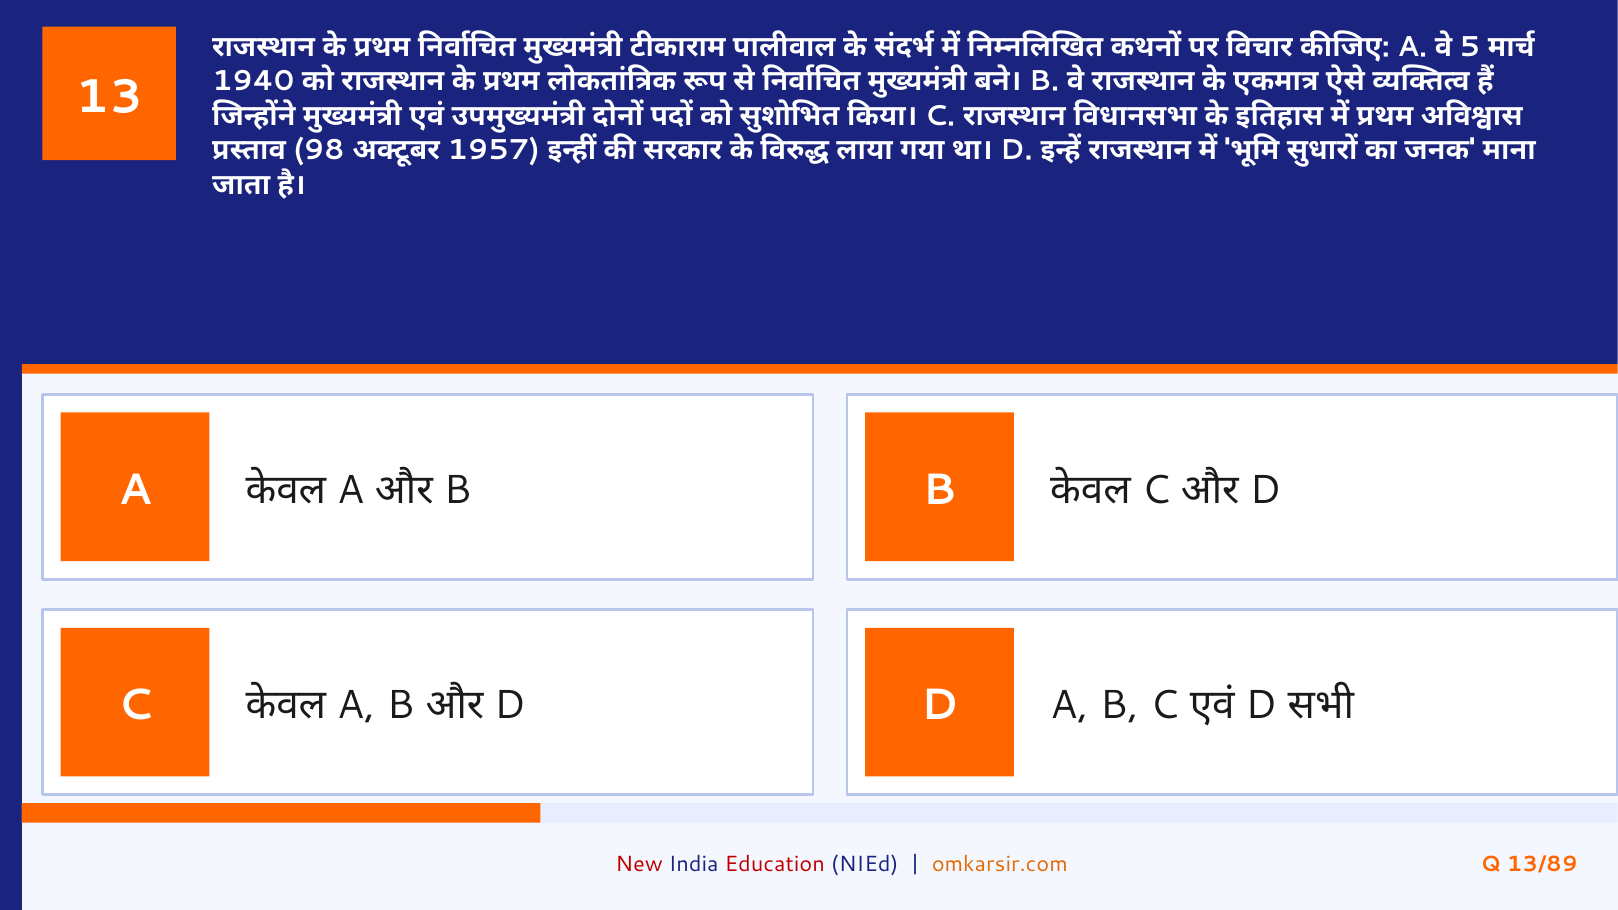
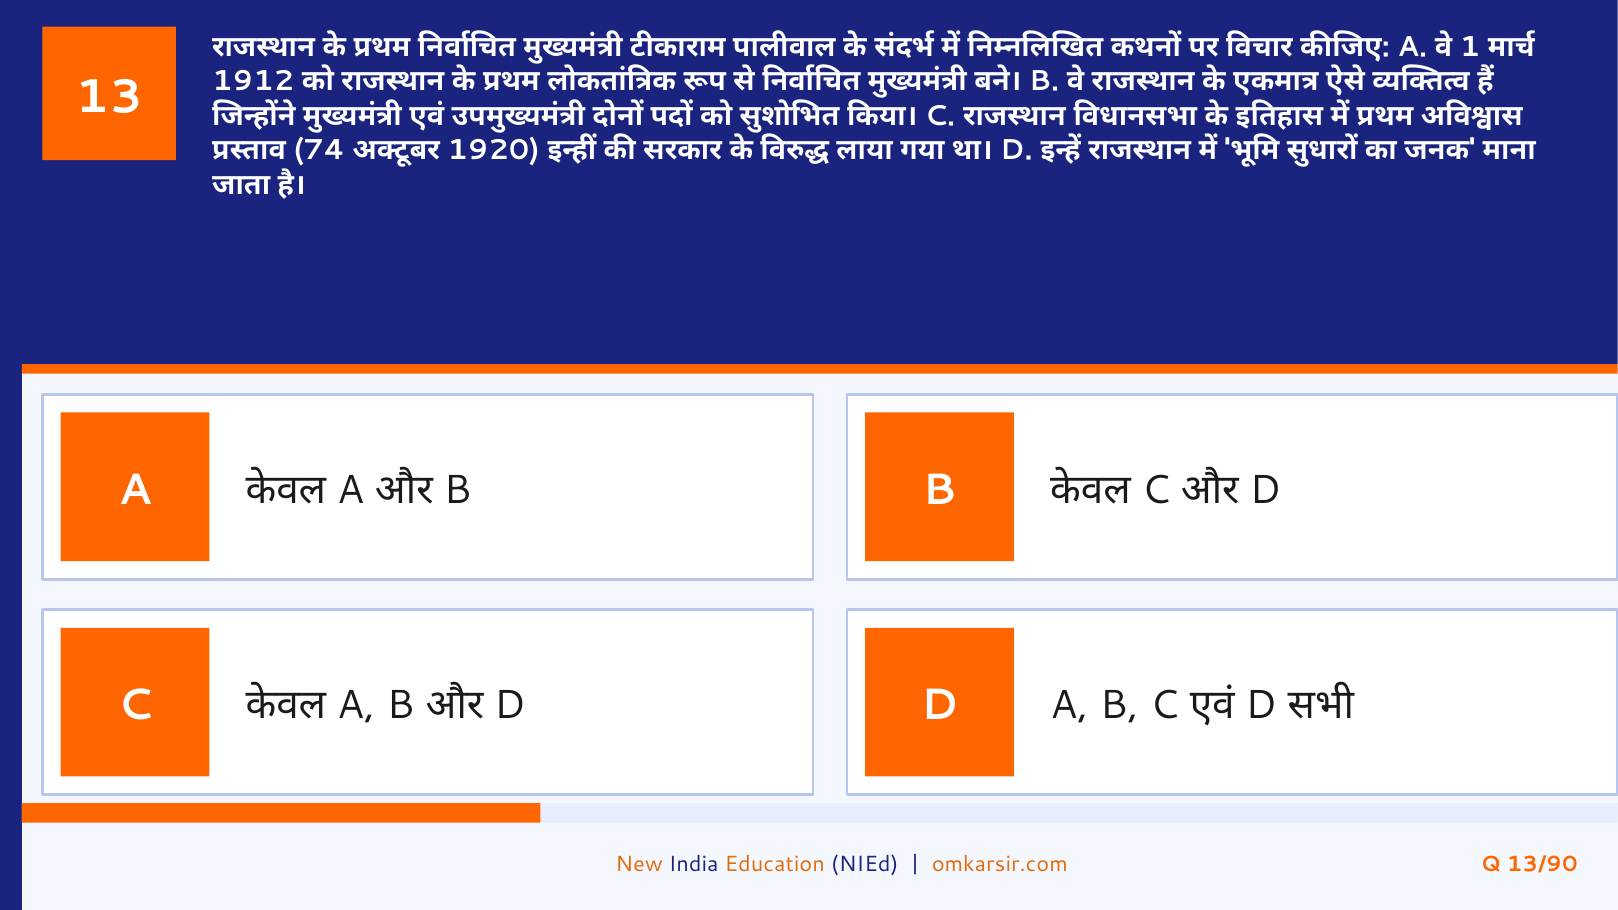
5: 5 -> 1 (1470, 47)
1940: 1940 -> 1912 (253, 81)
98: 98 -> 74 (319, 150)
1957: 1957 -> 1920 (494, 150)
New colour: red -> orange (639, 864)
Education colour: red -> orange (775, 864)
13/89: 13/89 -> 13/90 (1542, 864)
